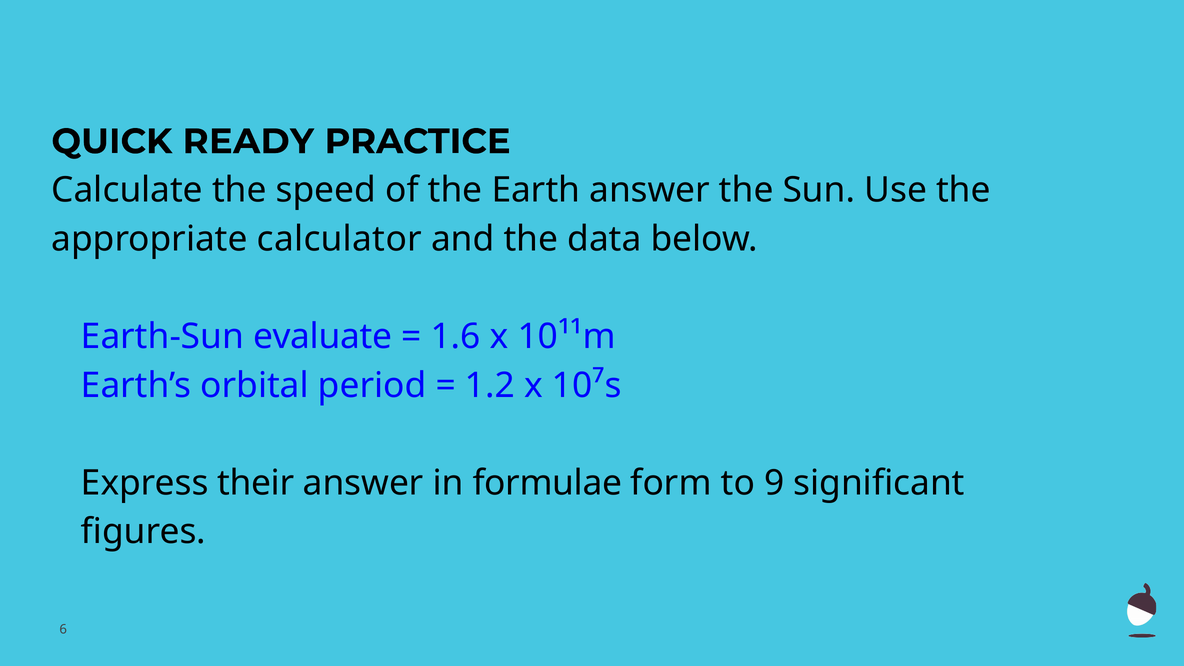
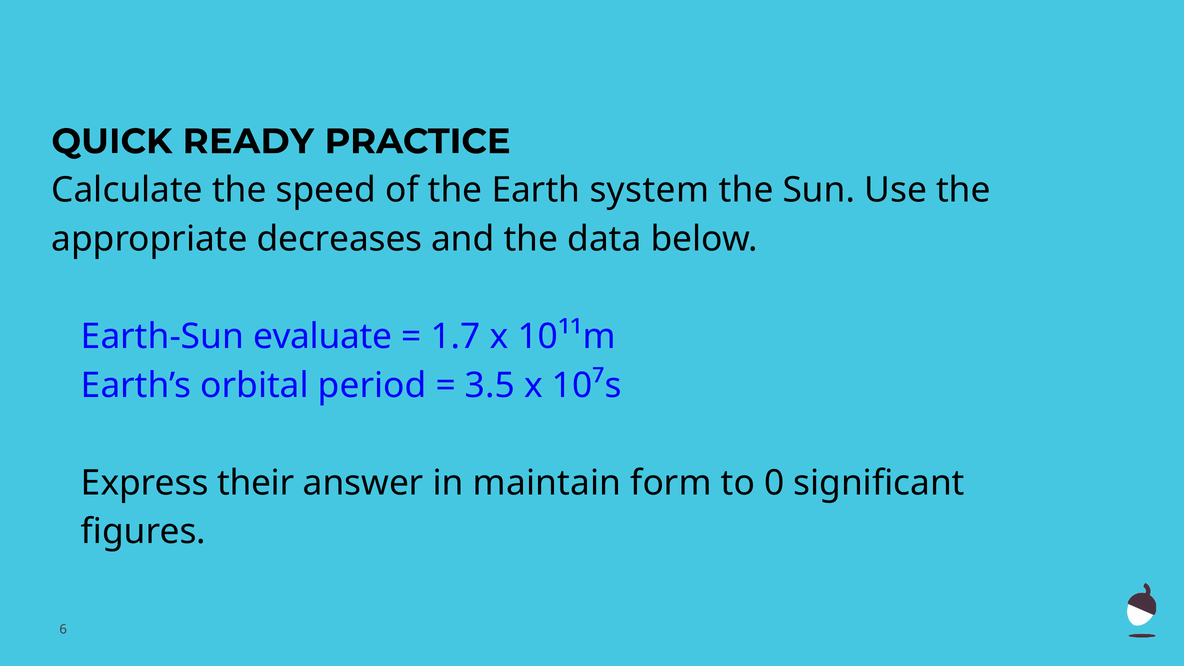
Earth answer: answer -> system (649, 190)
calculator: calculator -> decreases (340, 239)
1.6: 1.6 -> 1.7 (456, 337)
1.2: 1.2 -> 3.5 (490, 385)
formulae: formulae -> maintain (547, 483)
9: 9 -> 0 (774, 483)
